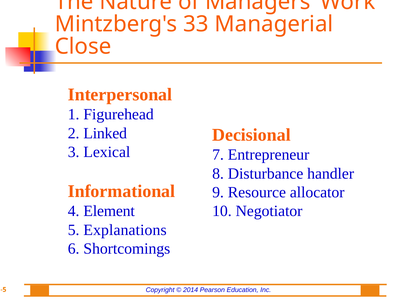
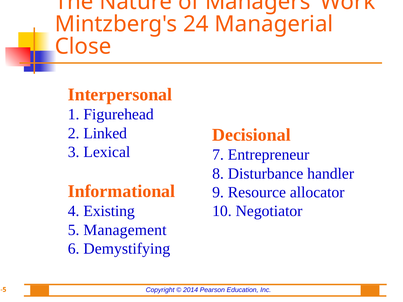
33: 33 -> 24 (196, 24)
Element: Element -> Existing (109, 211)
Explanations: Explanations -> Management (125, 230)
Shortcomings: Shortcomings -> Demystifying (127, 249)
